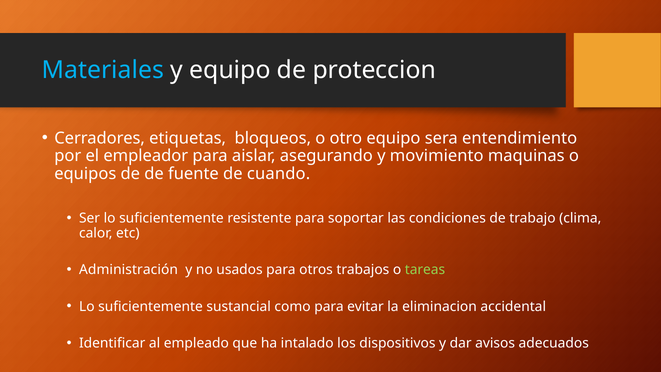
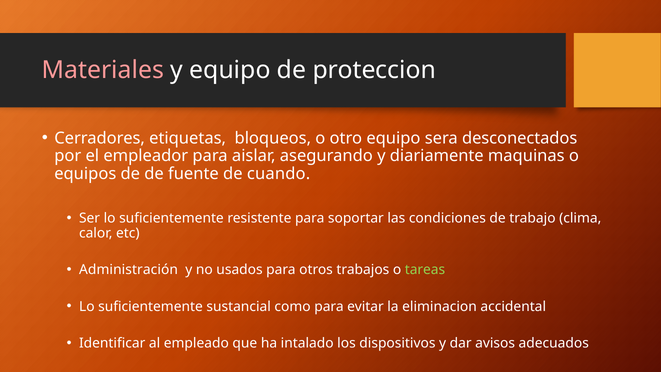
Materiales colour: light blue -> pink (103, 70)
entendimiento: entendimiento -> desconectados (520, 138)
movimiento: movimiento -> diariamente (437, 156)
